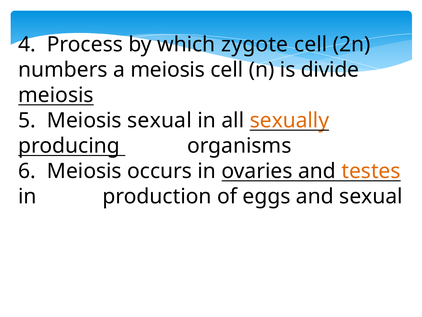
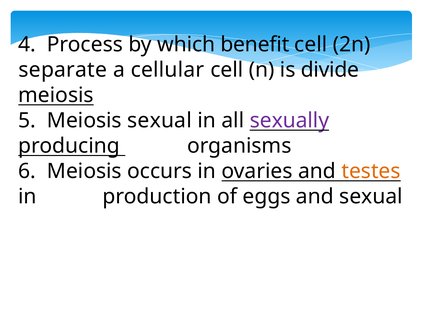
zygote: zygote -> benefit (255, 44)
numbers: numbers -> separate (63, 70)
a meiosis: meiosis -> cellular (168, 70)
sexually colour: orange -> purple (289, 120)
